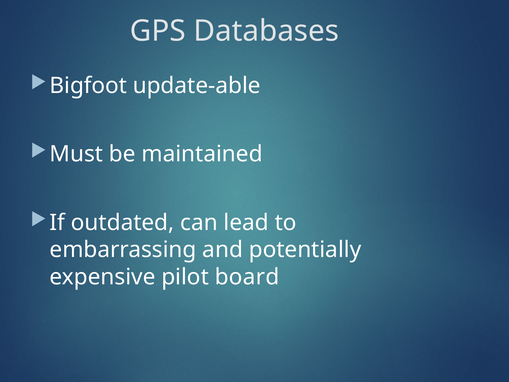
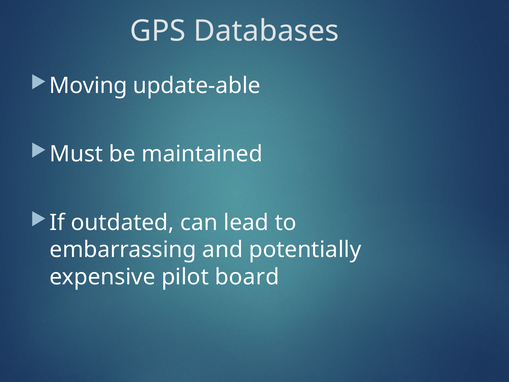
Bigfoot: Bigfoot -> Moving (88, 86)
